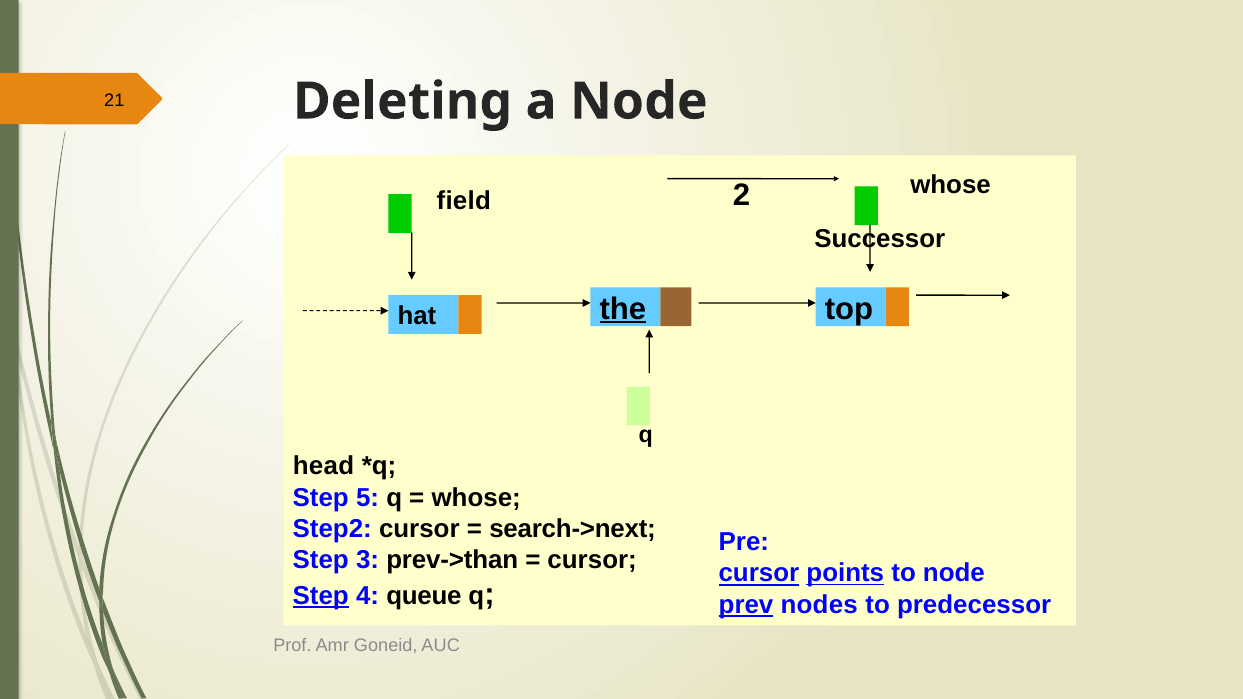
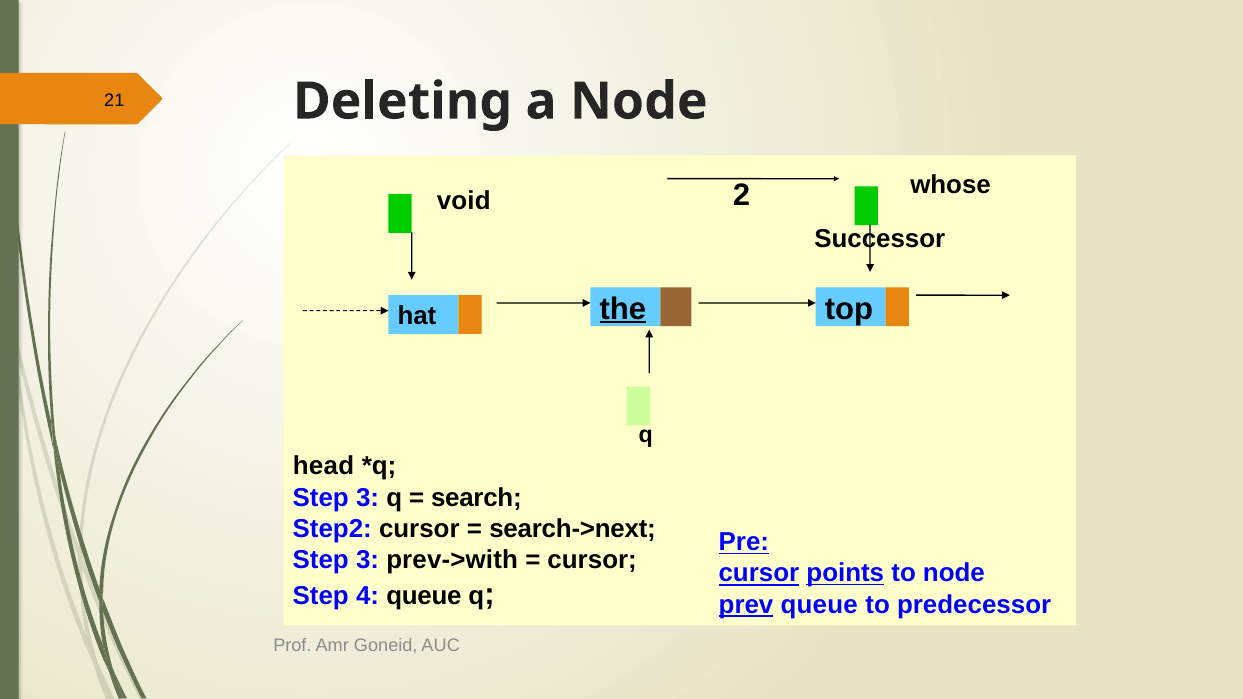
field: field -> void (464, 201)
5: 5 -> 3 (368, 498)
whose: whose -> search (476, 498)
Pre underline: none -> present (744, 542)
prev->than: prev->than -> prev->with (452, 560)
Step underline: present -> none (321, 596)
prev nodes: nodes -> queue (819, 605)
